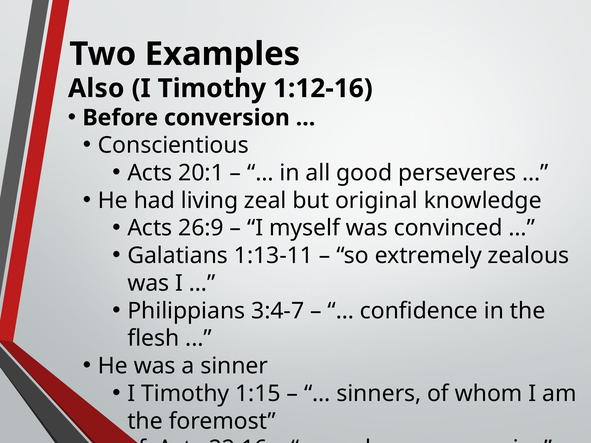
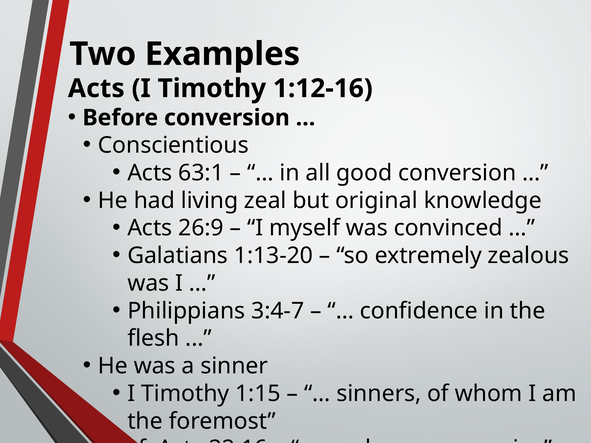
Also: Also -> Acts (96, 88)
20:1: 20:1 -> 63:1 (201, 173)
good perseveres: perseveres -> conversion (457, 173)
1:13-11: 1:13-11 -> 1:13-20 (273, 256)
